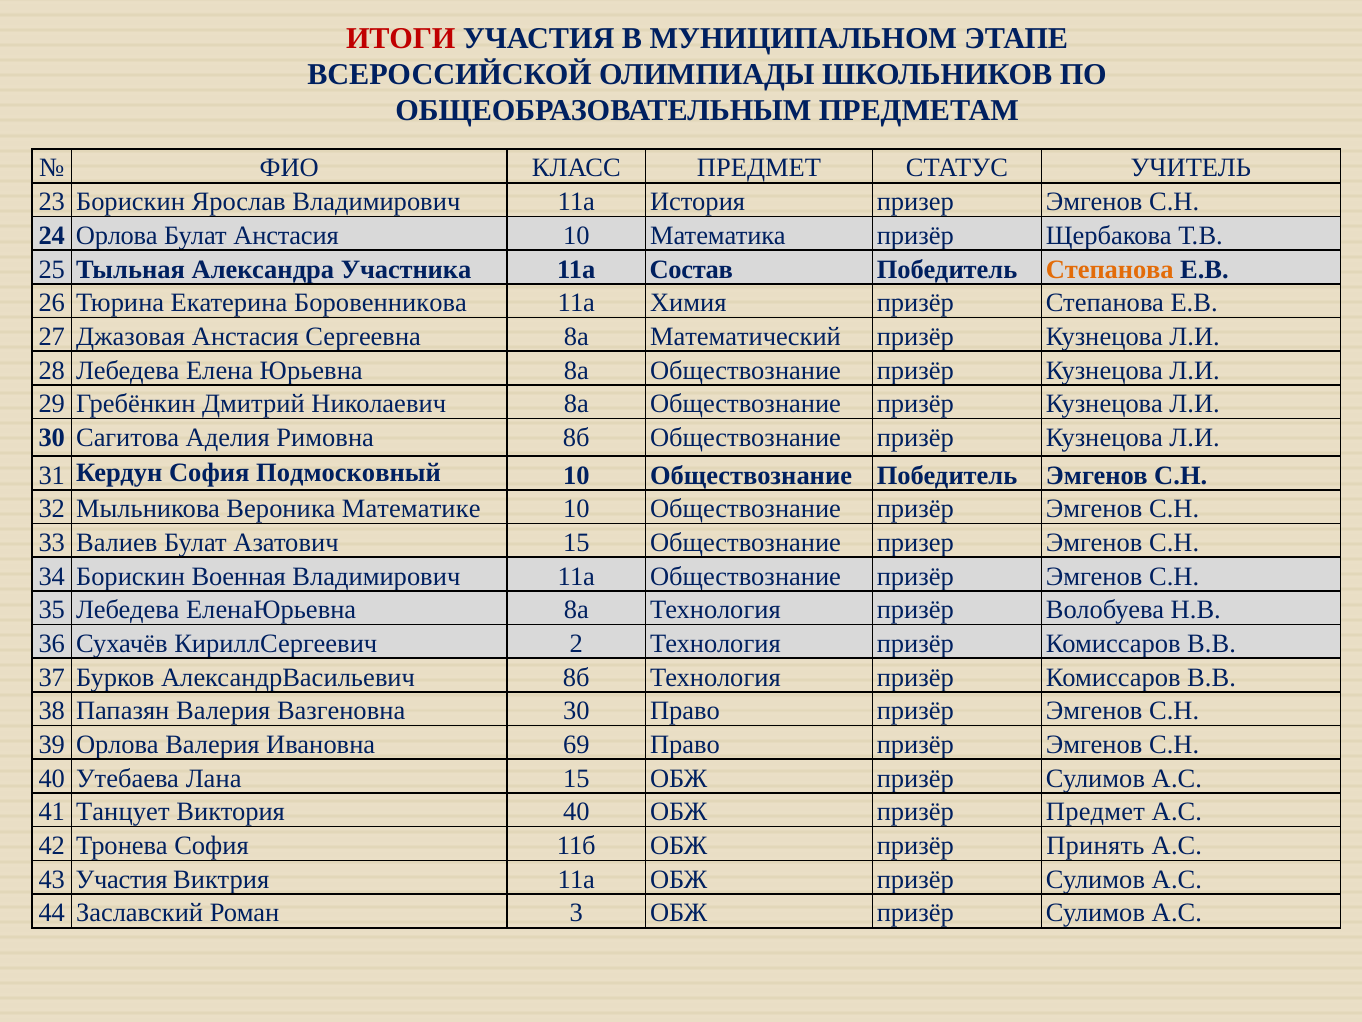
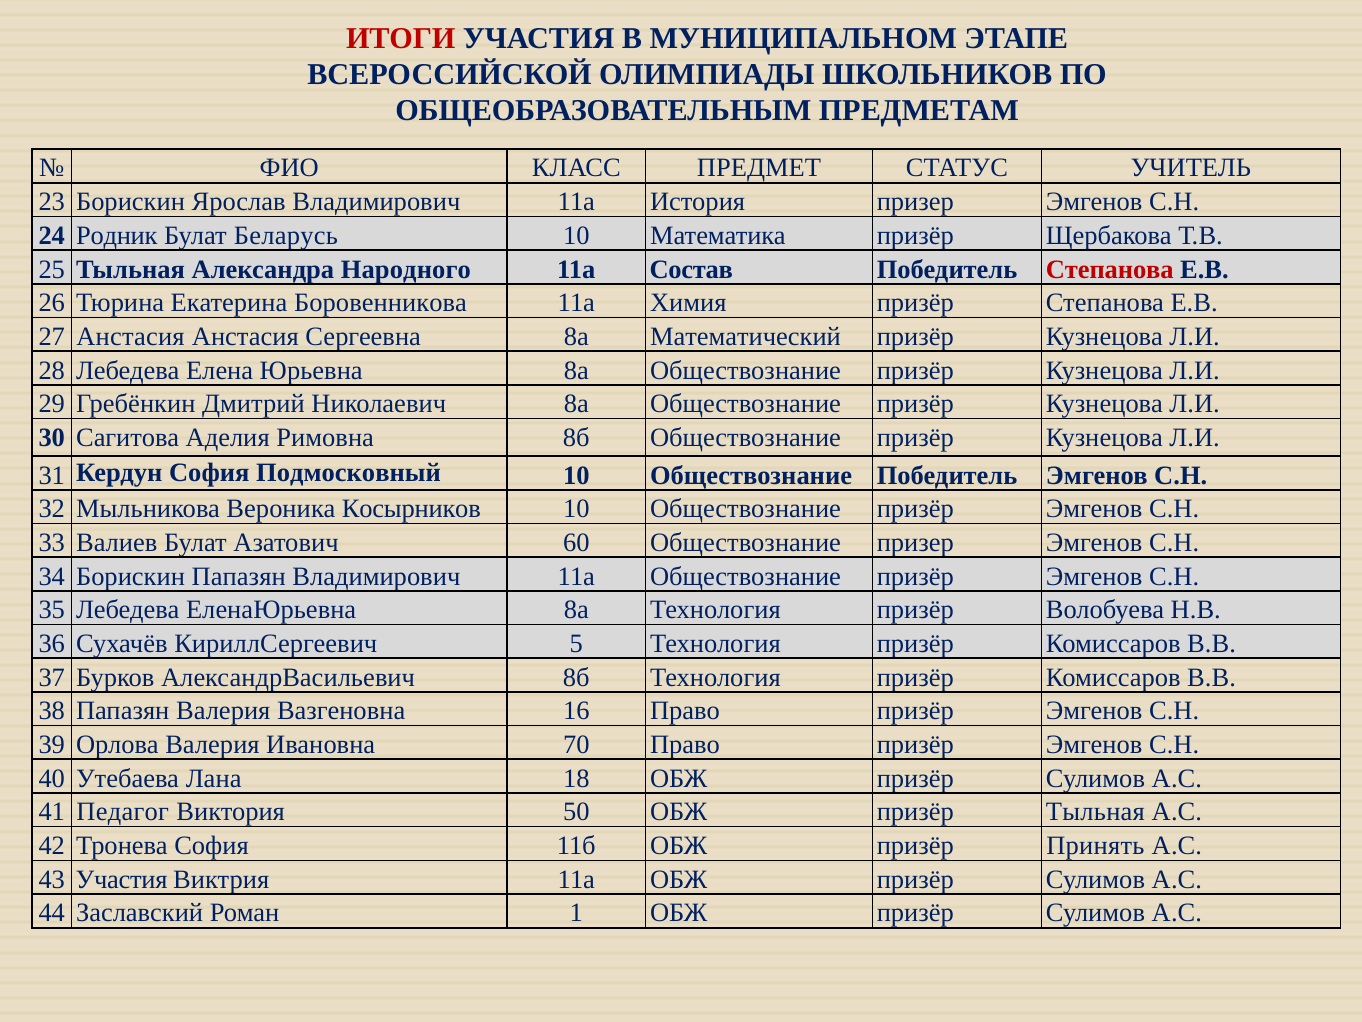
24 Орлова: Орлова -> Родник (117, 236)
Булат Анстасия: Анстасия -> Беларусь (286, 236)
Участника: Участника -> Народного (406, 269)
Степанова colour: orange -> red (1110, 269)
27 Джазовая: Джазовая -> Анстасия (130, 337)
Математике: Математике -> Косырников (411, 509)
Азатович 15: 15 -> 60 (576, 542)
Борискин Военная: Военная -> Папазян (239, 576)
2: 2 -> 5 (576, 643)
Вазгеновна 30: 30 -> 16 (576, 711)
69: 69 -> 70 (576, 744)
Лана 15: 15 -> 18 (576, 778)
Танцует: Танцует -> Педагог (123, 812)
Виктория 40: 40 -> 50 (576, 812)
призёр Предмет: Предмет -> Тыльная (1095, 812)
3: 3 -> 1 (576, 913)
